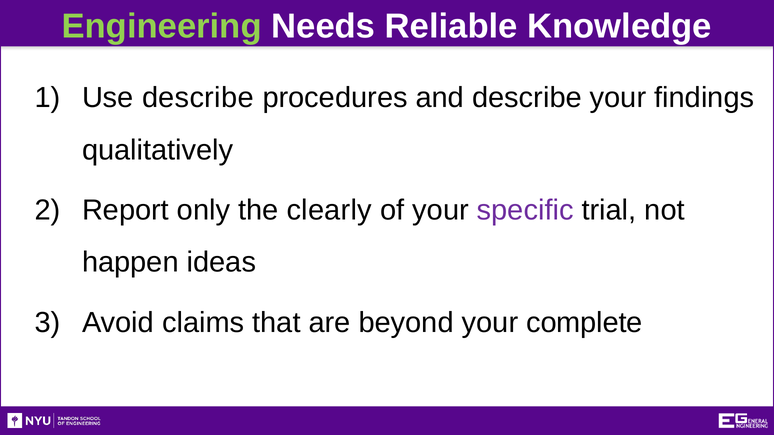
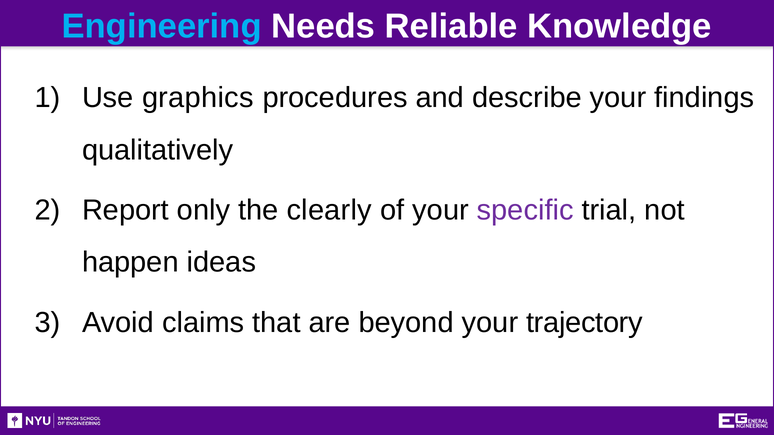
Engineering colour: light green -> light blue (162, 26)
Use describe: describe -> graphics (198, 98)
complete: complete -> trajectory (584, 323)
